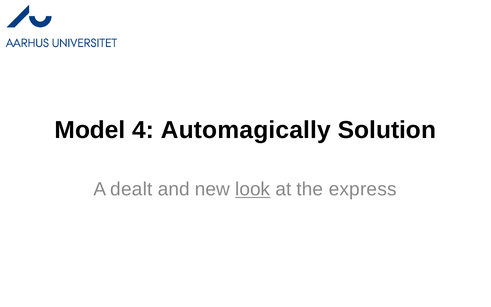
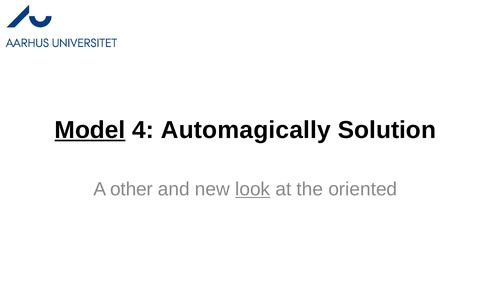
Model underline: none -> present (90, 130)
dealt: dealt -> other (132, 189)
express: express -> oriented (363, 189)
